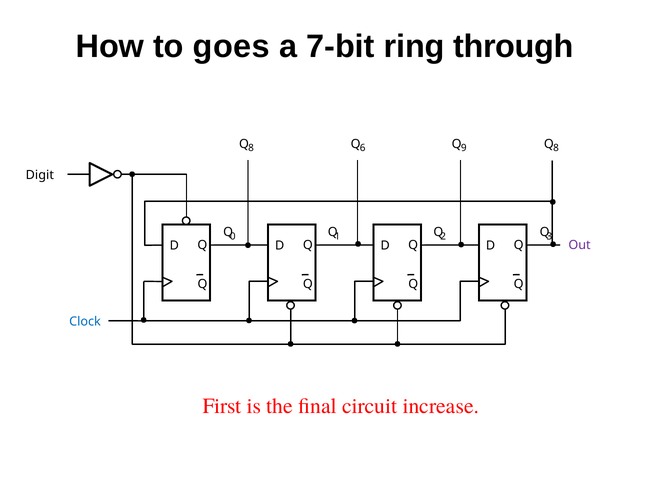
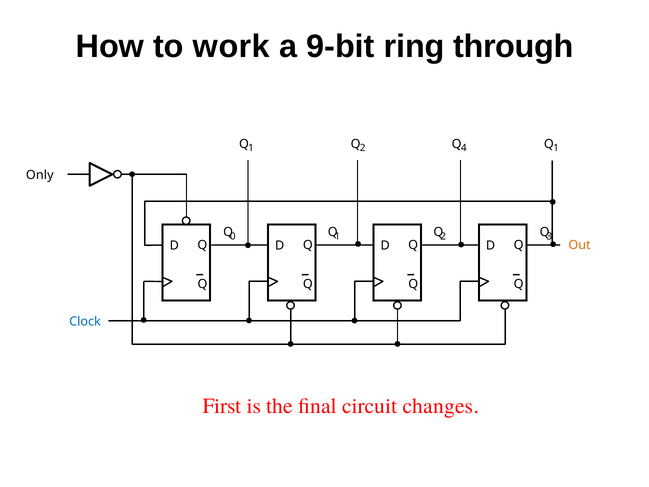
goes: goes -> work (231, 47)
7-bit: 7-bit -> 9-bit (340, 47)
8: 8 -> 1 (251, 148)
6: 6 -> 2 (363, 148)
9: 9 -> 4 (464, 148)
8: 8 -> 1 (556, 148)
Digit: Digit -> Only (40, 175)
Out colour: purple -> orange (580, 245)
increase: increase -> changes (441, 406)
